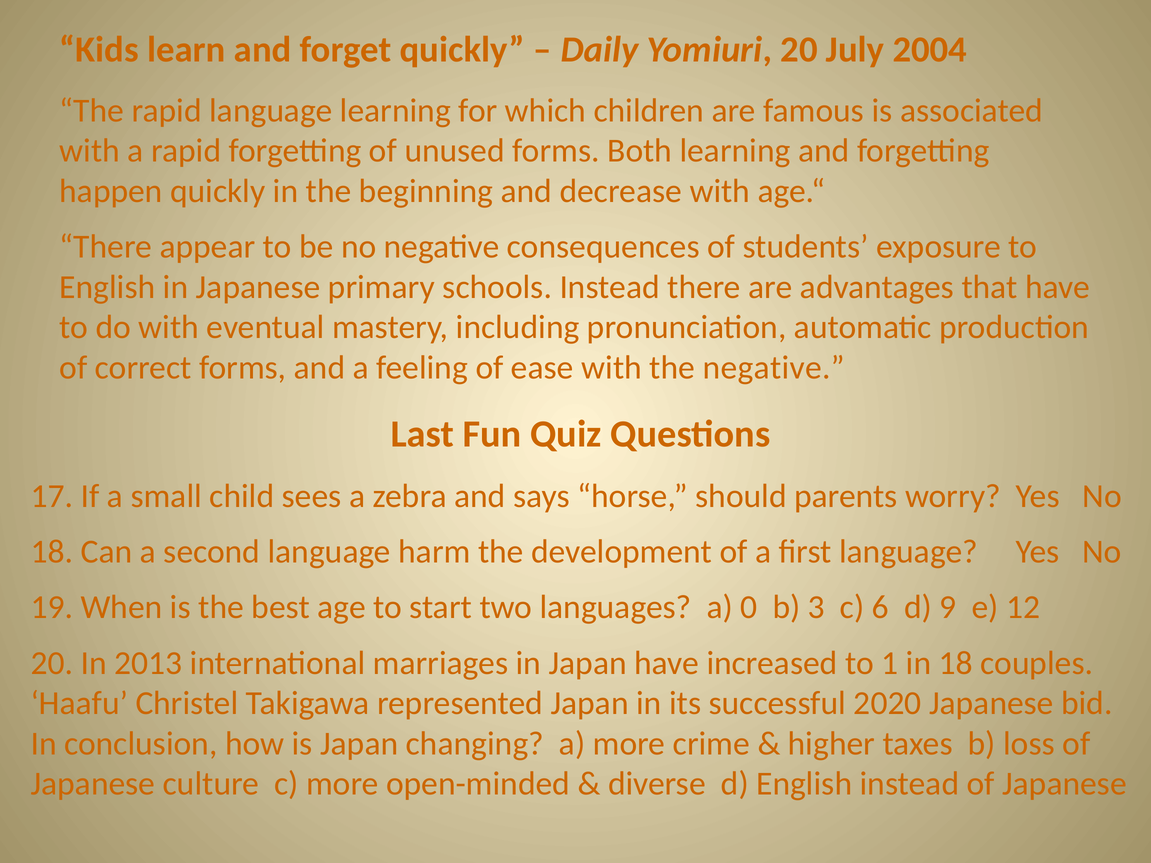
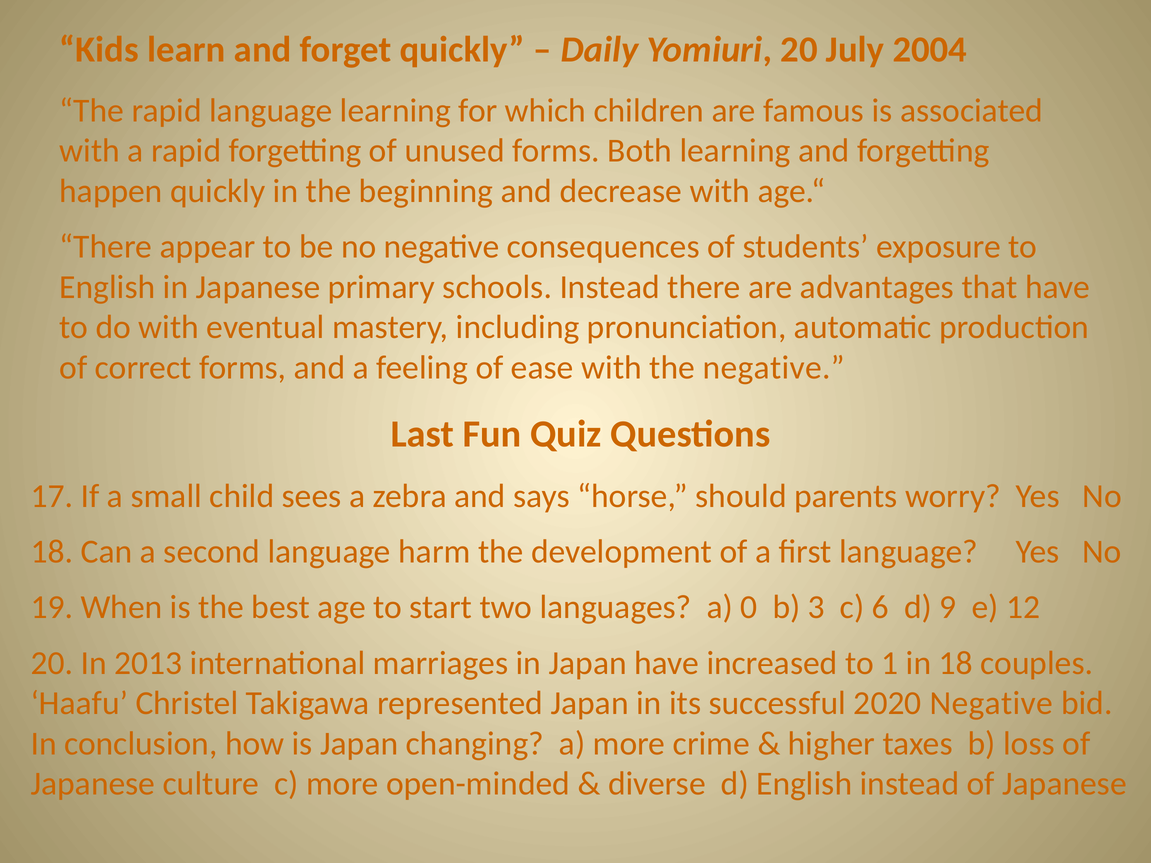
2020 Japanese: Japanese -> Negative (991, 703)
